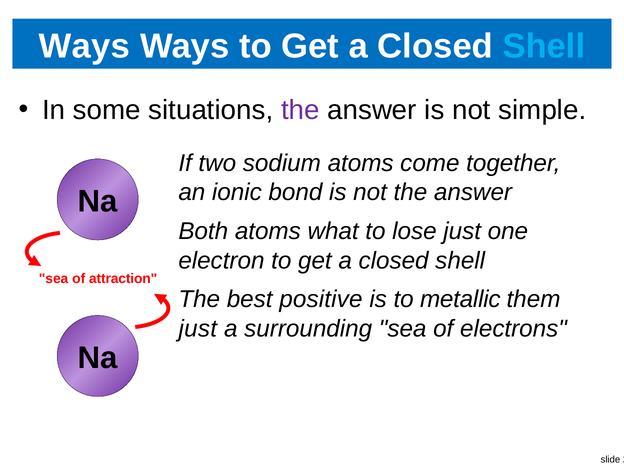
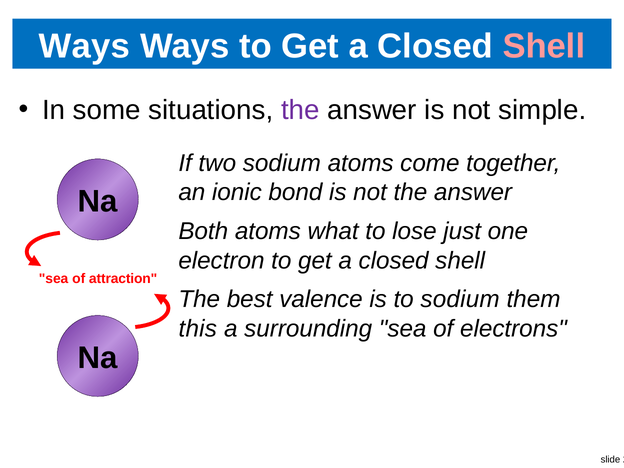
Shell colour: light blue -> pink (544, 46)
positive: positive -> valence (321, 299)
to metallic: metallic -> sodium (460, 299)
just: just -> this (198, 329)
